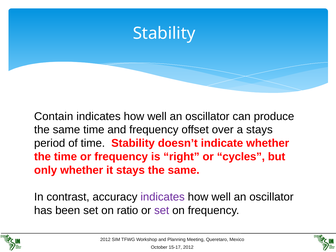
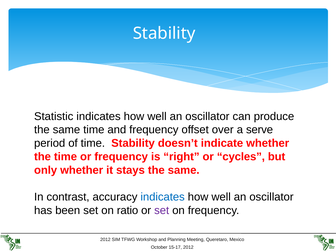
Contain: Contain -> Statistic (54, 116)
a stays: stays -> serve (260, 130)
indicates colour: purple -> blue (163, 197)
